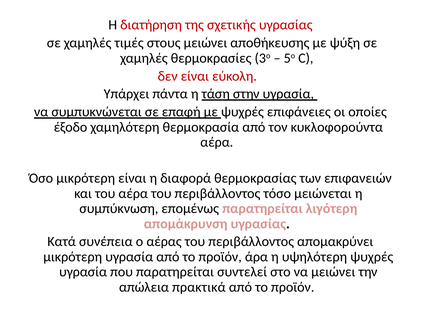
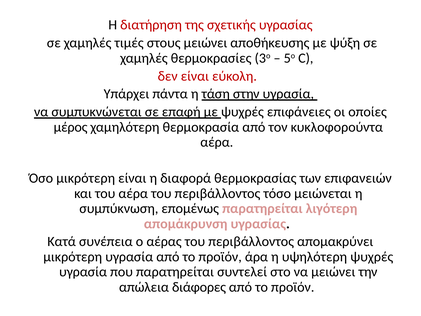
έξοδο: έξοδο -> μέρος (71, 127)
πρακτικά: πρακτικά -> διάφορες (199, 287)
